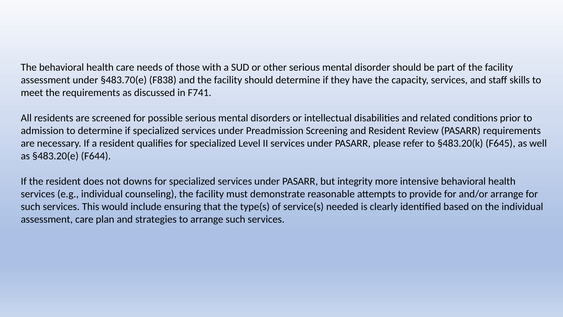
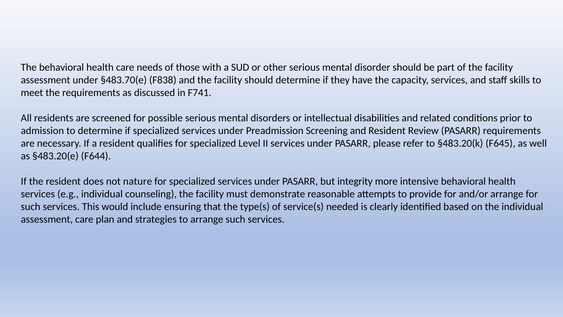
downs: downs -> nature (138, 181)
